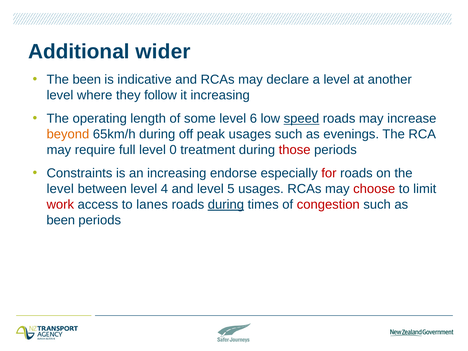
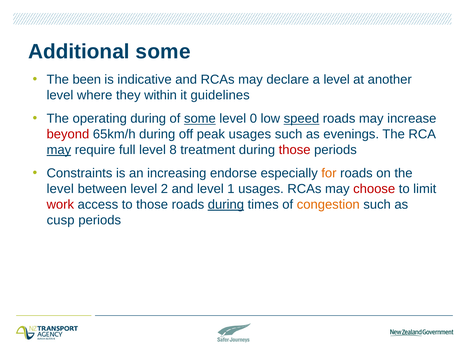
Additional wider: wider -> some (163, 52)
follow: follow -> within (161, 95)
it increasing: increasing -> guidelines (220, 95)
operating length: length -> during (148, 119)
some underline: none -> present (200, 119)
6: 6 -> 0 (253, 119)
beyond colour: orange -> red (68, 134)
may underline: none -> present (59, 150)
0: 0 -> 8 (173, 150)
for colour: red -> orange (329, 173)
4: 4 -> 2 (164, 189)
5: 5 -> 1 (231, 189)
to lanes: lanes -> those (152, 205)
congestion colour: red -> orange (328, 205)
been: been -> cusp (61, 220)
